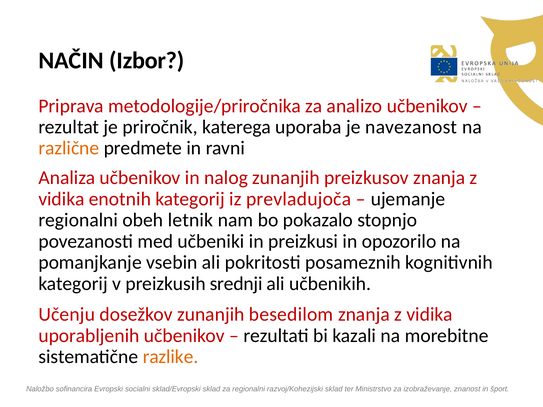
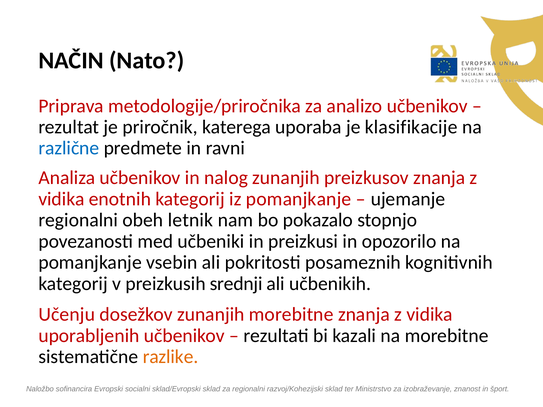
Izbor: Izbor -> Nato (147, 61)
navezanost: navezanost -> klasifikacije (411, 127)
različne colour: orange -> blue (69, 148)
iz prevladujoča: prevladujoča -> pomanjkanje (299, 199)
zunanjih besedilom: besedilom -> morebitne (291, 315)
